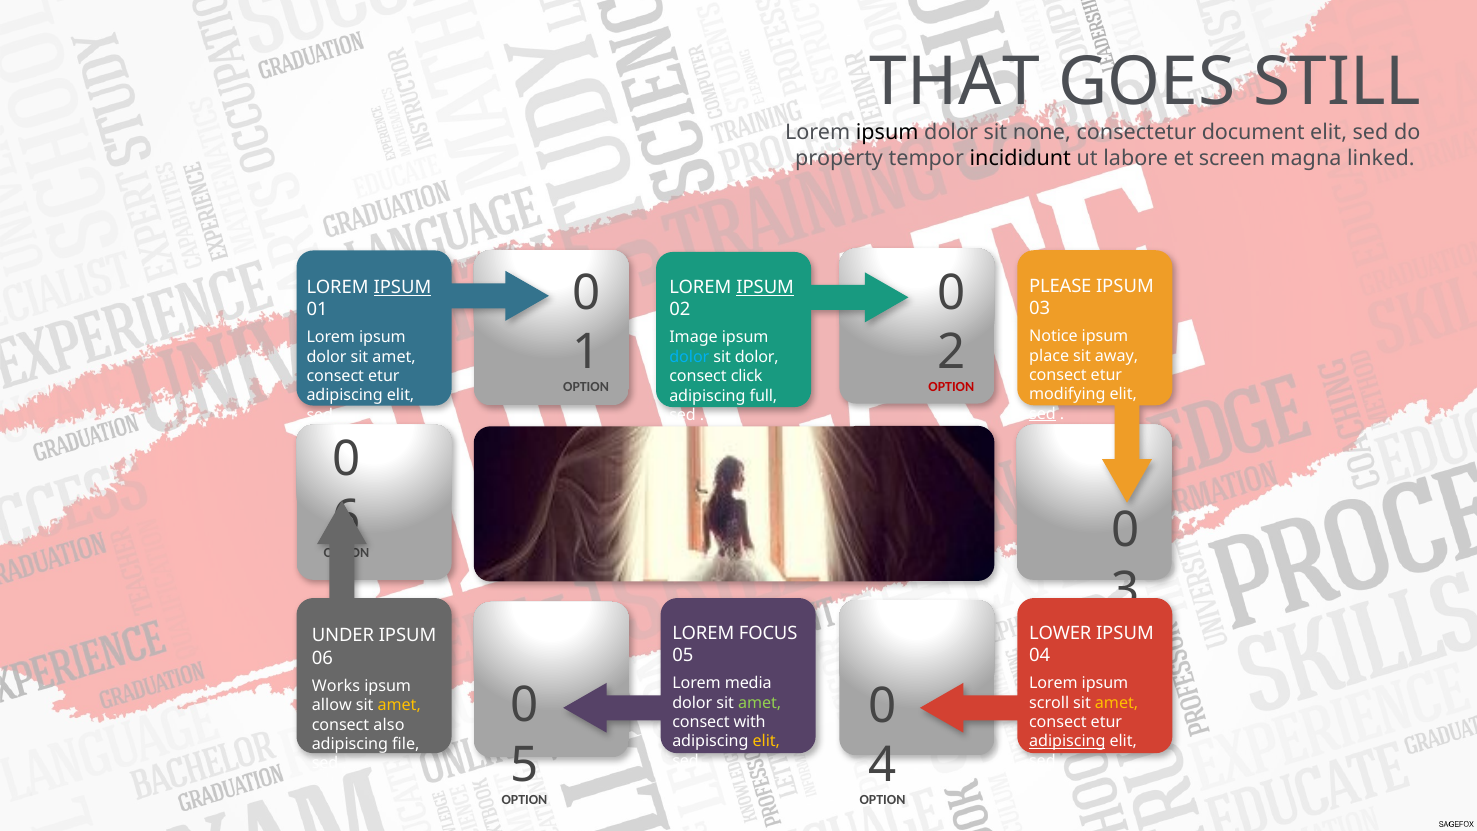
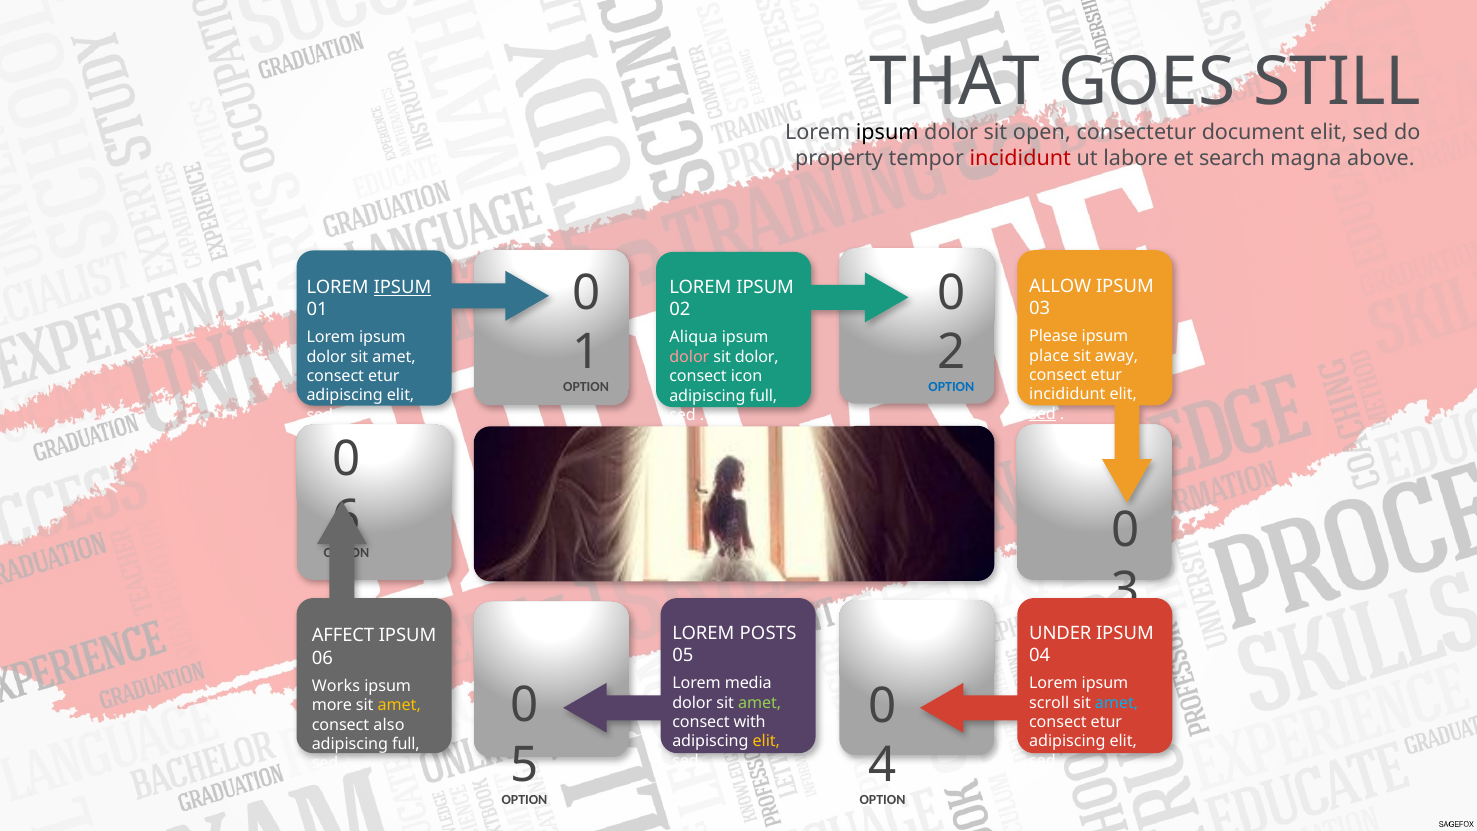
none: none -> open (1042, 132)
incididunt colour: black -> red (1020, 158)
screen: screen -> search (1232, 158)
linked: linked -> above (1381, 158)
PLEASE: PLEASE -> ALLOW (1060, 286)
IPSUM underline: present -> none (765, 287)
Notice: Notice -> Please (1053, 336)
Image: Image -> Aliqua (693, 338)
dolor colour: light blue -> pink (689, 357)
click: click -> icon (747, 376)
OPTION colour: red -> blue (951, 387)
modifying: modifying -> incididunt (1067, 394)
FOCUS: FOCUS -> POSTS (768, 633)
LOWER: LOWER -> UNDER (1060, 633)
UNDER: UNDER -> AFFECT (343, 636)
amet colour: yellow -> light blue (1117, 703)
allow: allow -> more (332, 705)
adipiscing underline: present -> none (1067, 741)
file: file -> full (406, 744)
